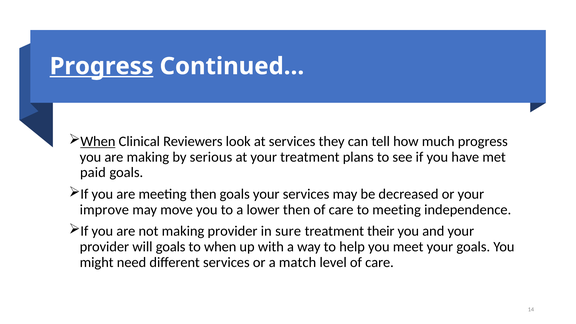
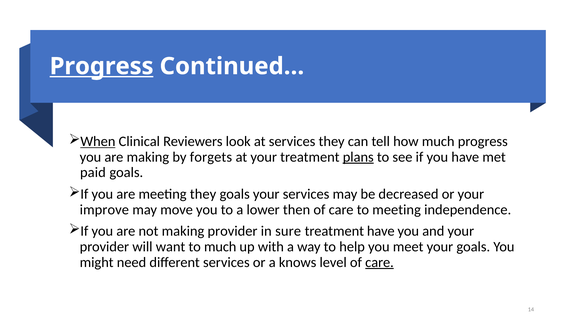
serious: serious -> forgets (211, 157)
plans underline: none -> present (358, 157)
meeting then: then -> they (203, 194)
treatment their: their -> have (381, 231)
will goals: goals -> want (171, 247)
to when: when -> much (220, 247)
match: match -> knows (298, 262)
care underline: none -> present (380, 262)
